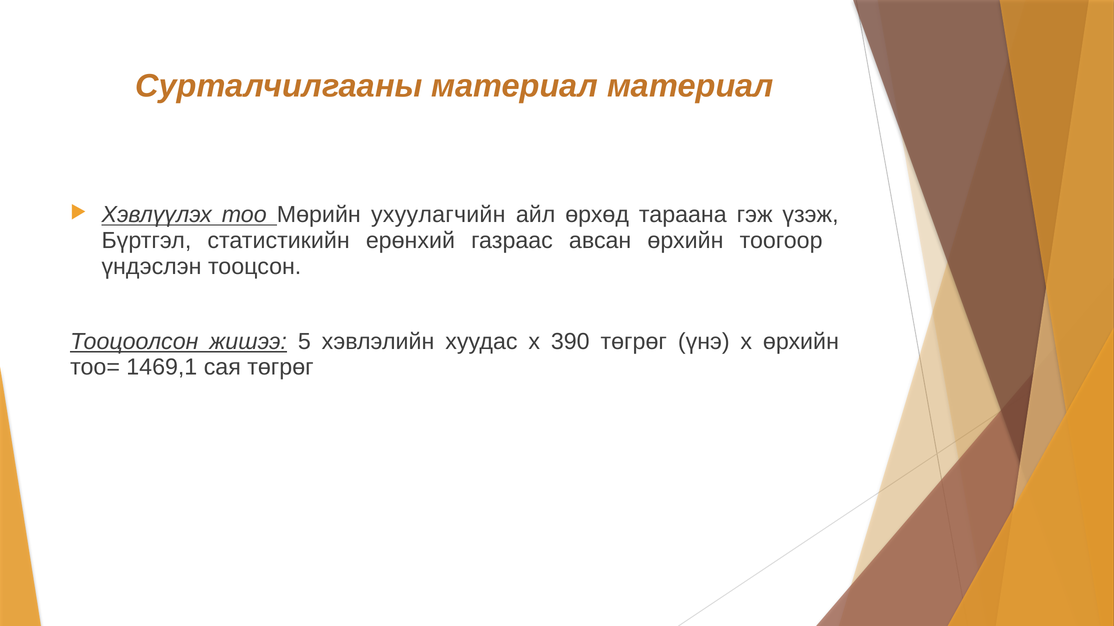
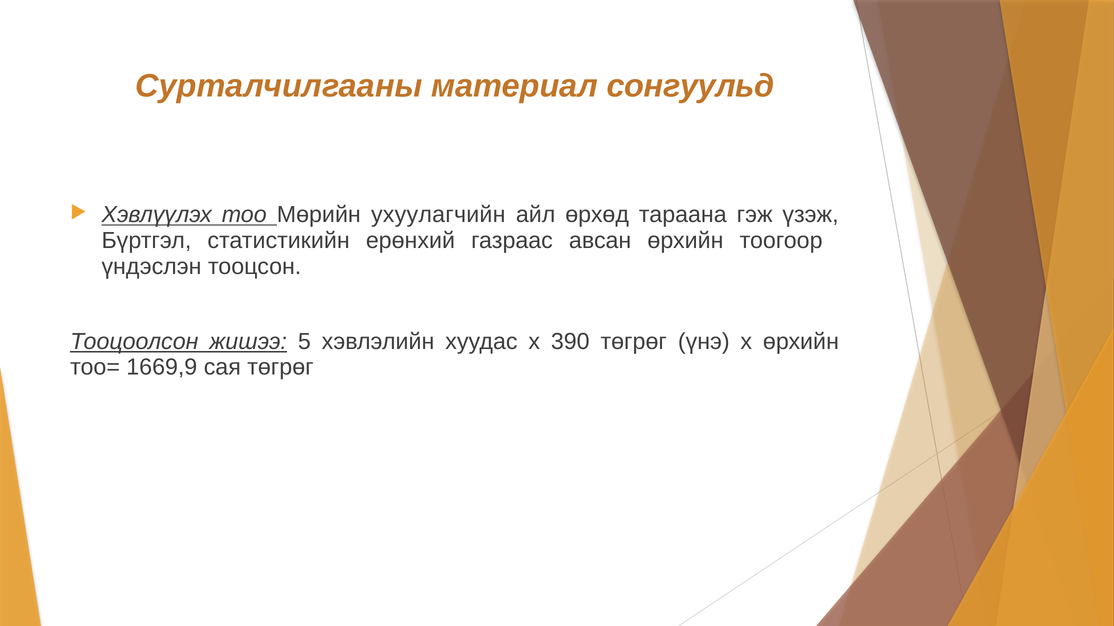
материал материал: материал -> сонгуульд (690, 86)
1469,1: 1469,1 -> 1669,9 (162, 368)
